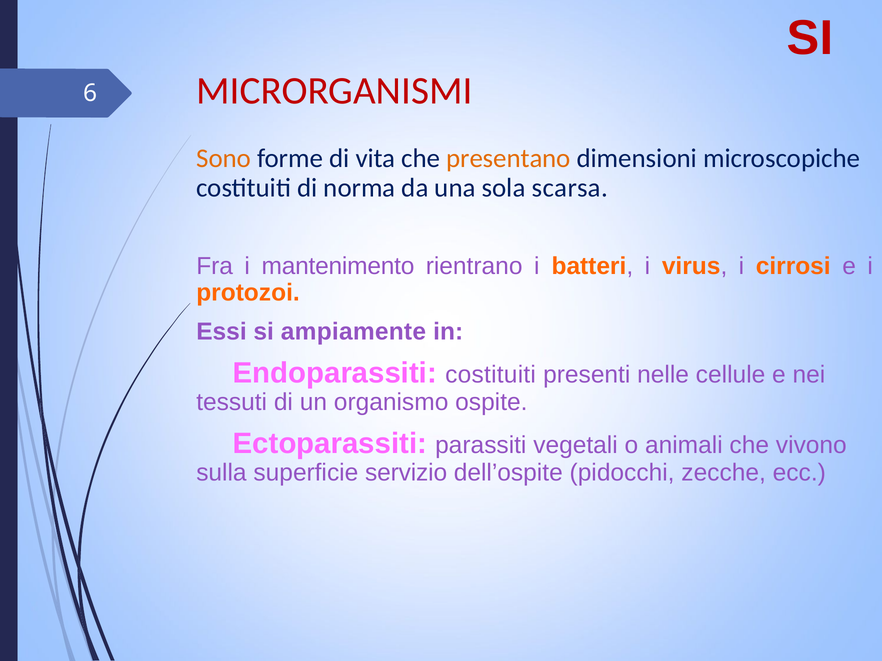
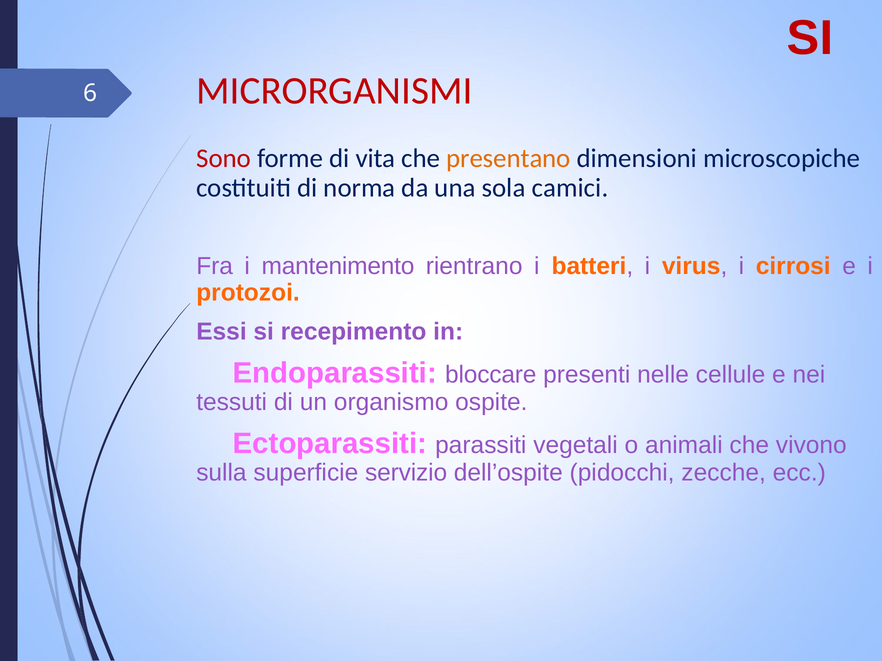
Sono colour: orange -> red (224, 159)
scarsa: scarsa -> camici (570, 188)
ampiamente: ampiamente -> recepimento (354, 332)
Endoparassiti costituiti: costituiti -> bloccare (491, 375)
